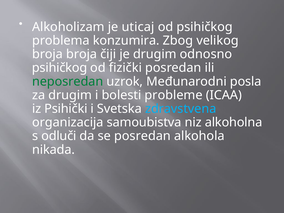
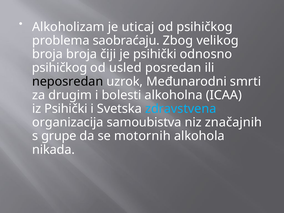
konzumira: konzumira -> saobraćaju (126, 41)
je drugim: drugim -> psihički (155, 54)
fizički: fizički -> usled (125, 68)
neposredan colour: green -> black (68, 81)
posla: posla -> smrti (246, 81)
probleme: probleme -> alkoholna (174, 95)
alkoholna: alkoholna -> značajnih (233, 122)
odluči: odluči -> grupe (59, 136)
se posredan: posredan -> motornih (142, 136)
